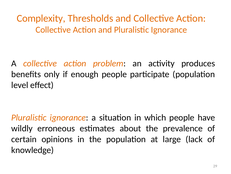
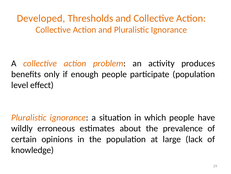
Complexity: Complexity -> Developed (41, 18)
